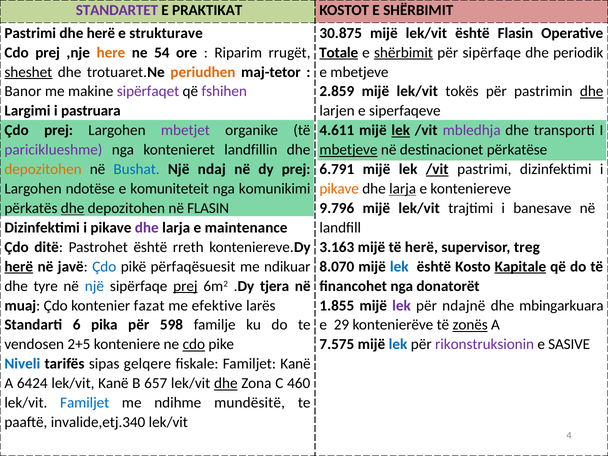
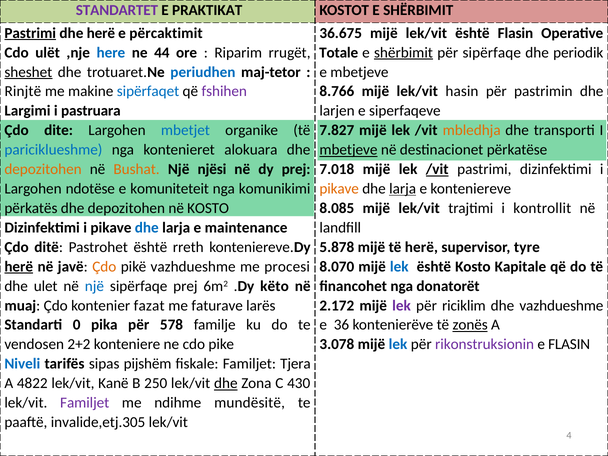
Pastrimi underline: none -> present (30, 33)
strukturave: strukturave -> përcaktimit (166, 33)
30.875: 30.875 -> 36.675 (341, 33)
Cdo prej: prej -> ulët (48, 53)
here colour: orange -> blue (111, 53)
54: 54 -> 44 (162, 53)
Totale underline: present -> none (339, 53)
periudhen colour: orange -> blue (203, 72)
Banor: Banor -> Rinjtë (23, 91)
sipërfaqet colour: purple -> blue (148, 91)
2.859: 2.859 -> 8.766 (337, 91)
tokës: tokës -> hasin (462, 91)
dhe underline: present -> none (592, 91)
Çdo prej: prej -> dite (59, 130)
mbetjet colour: purple -> blue (185, 130)
4.611: 4.611 -> 7.827 (337, 130)
lek underline: present -> none (401, 130)
mbledhja colour: purple -> orange (472, 130)
pariciklueshme colour: purple -> blue (53, 150)
landfillin: landfillin -> alokuara (251, 150)
Bushat colour: blue -> orange (137, 169)
ndaj: ndaj -> njësi (212, 169)
6.791: 6.791 -> 7.018 (337, 169)
dhe underline: present -> none (73, 208)
në FLASIN: FLASIN -> KOSTO (208, 208)
9.796: 9.796 -> 8.085 (337, 208)
banesave: banesave -> kontrollit (542, 208)
dhe colour: purple -> blue (147, 228)
3.163: 3.163 -> 5.878 (337, 247)
treg: treg -> tyre (527, 247)
Çdo colour: blue -> orange (104, 267)
pikë përfaqësuesit: përfaqësuesit -> vazhdueshme (193, 267)
ndikuar: ndikuar -> procesi (287, 267)
Kapitale underline: present -> none (520, 267)
tyre: tyre -> ulet (46, 286)
prej underline: present -> none (185, 286)
tjera: tjera -> këto (275, 286)
efektive: efektive -> faturave (217, 306)
1.855: 1.855 -> 2.172 (337, 306)
ndajnë: ndajnë -> riciklim (464, 306)
dhe mbingarkuara: mbingarkuara -> vazhdueshme (561, 306)
6: 6 -> 0 (77, 325)
598: 598 -> 578 (171, 325)
29: 29 -> 36 (341, 325)
2+5: 2+5 -> 2+2 (79, 344)
cdo underline: present -> none (194, 344)
7.575: 7.575 -> 3.078 (337, 344)
e SASIVE: SASIVE -> FLASIN (569, 344)
gelqere: gelqere -> pijshëm (148, 364)
Familjet Kanë: Kanë -> Tjera (295, 364)
6424: 6424 -> 4822 (32, 383)
657: 657 -> 250 (156, 383)
460: 460 -> 430 (299, 383)
Familjet colour: blue -> purple (85, 403)
invalide,etj.340: invalide,etj.340 -> invalide,etj.305 (98, 422)
